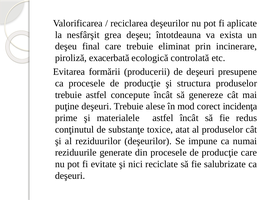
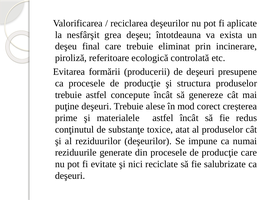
exacerbată: exacerbată -> referitoare (109, 58)
incidenţa: incidenţa -> creșterea (240, 106)
